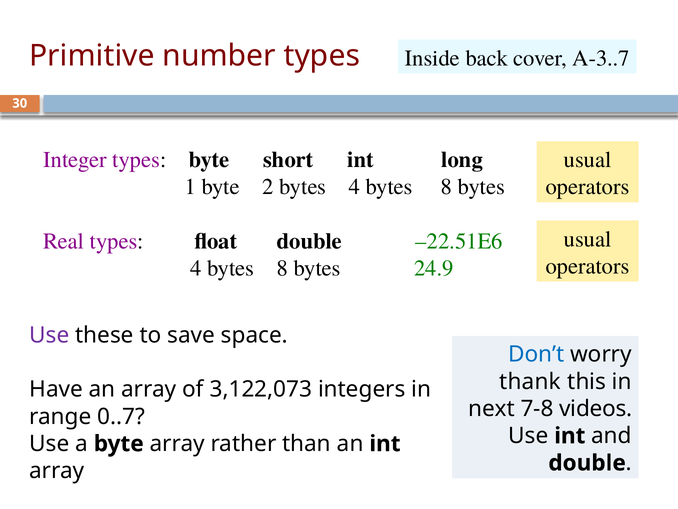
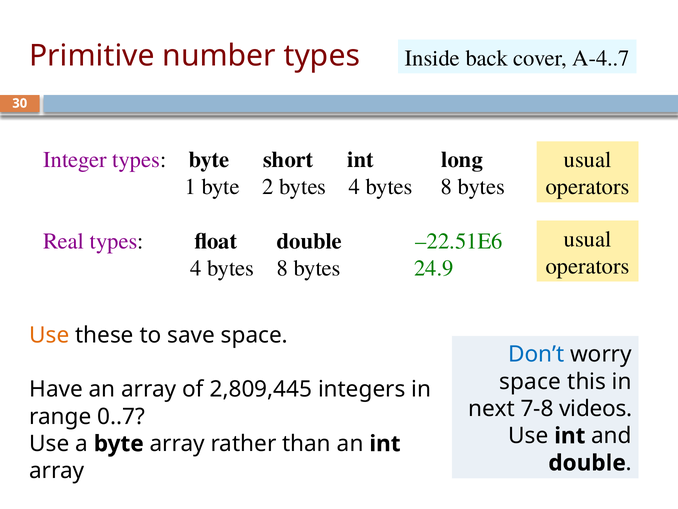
A-3..7: A-3..7 -> A-4..7 (601, 58)
Use colour: purple -> orange (49, 335)
thank: thank -> space (530, 381)
3,122,073: 3,122,073 -> 2,809,445 (261, 389)
